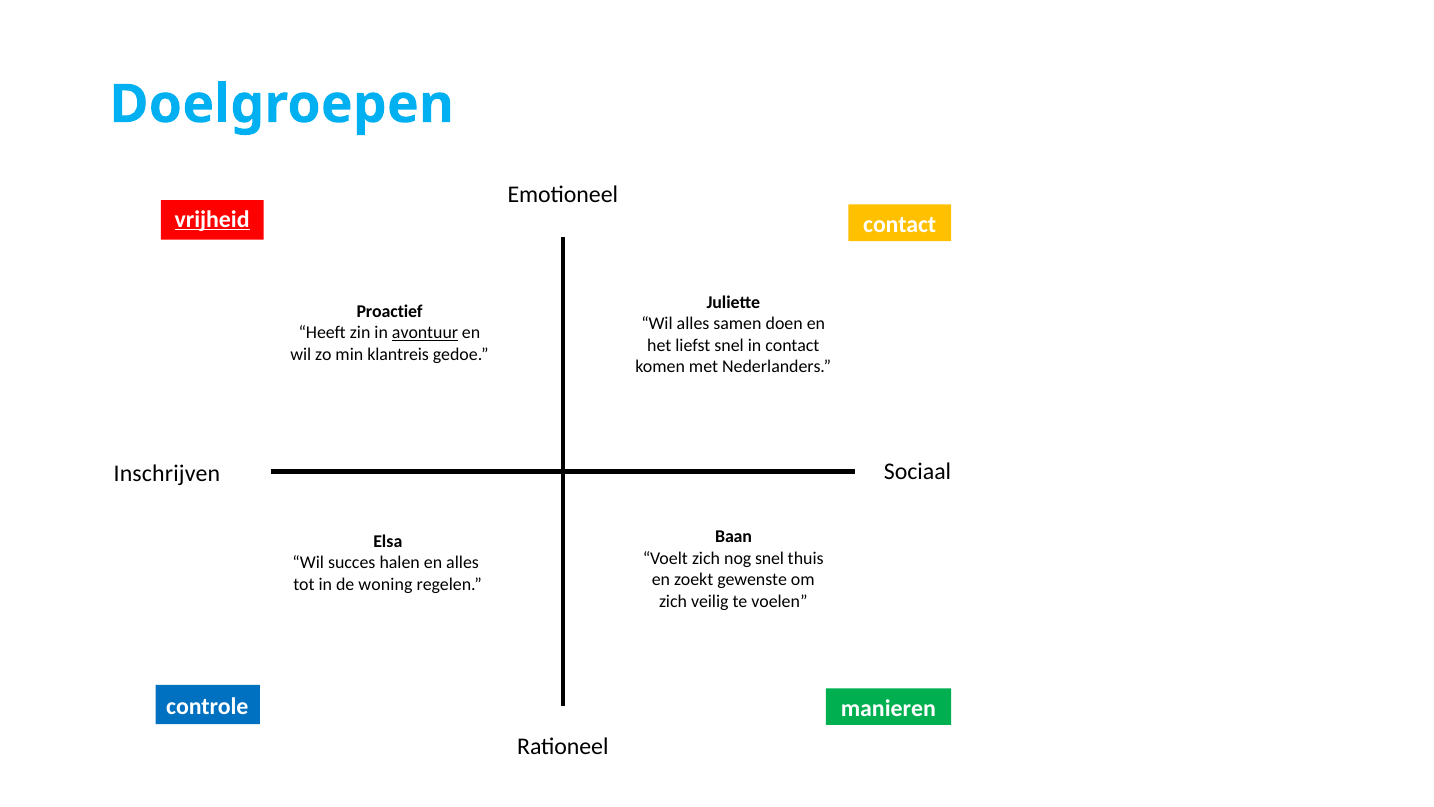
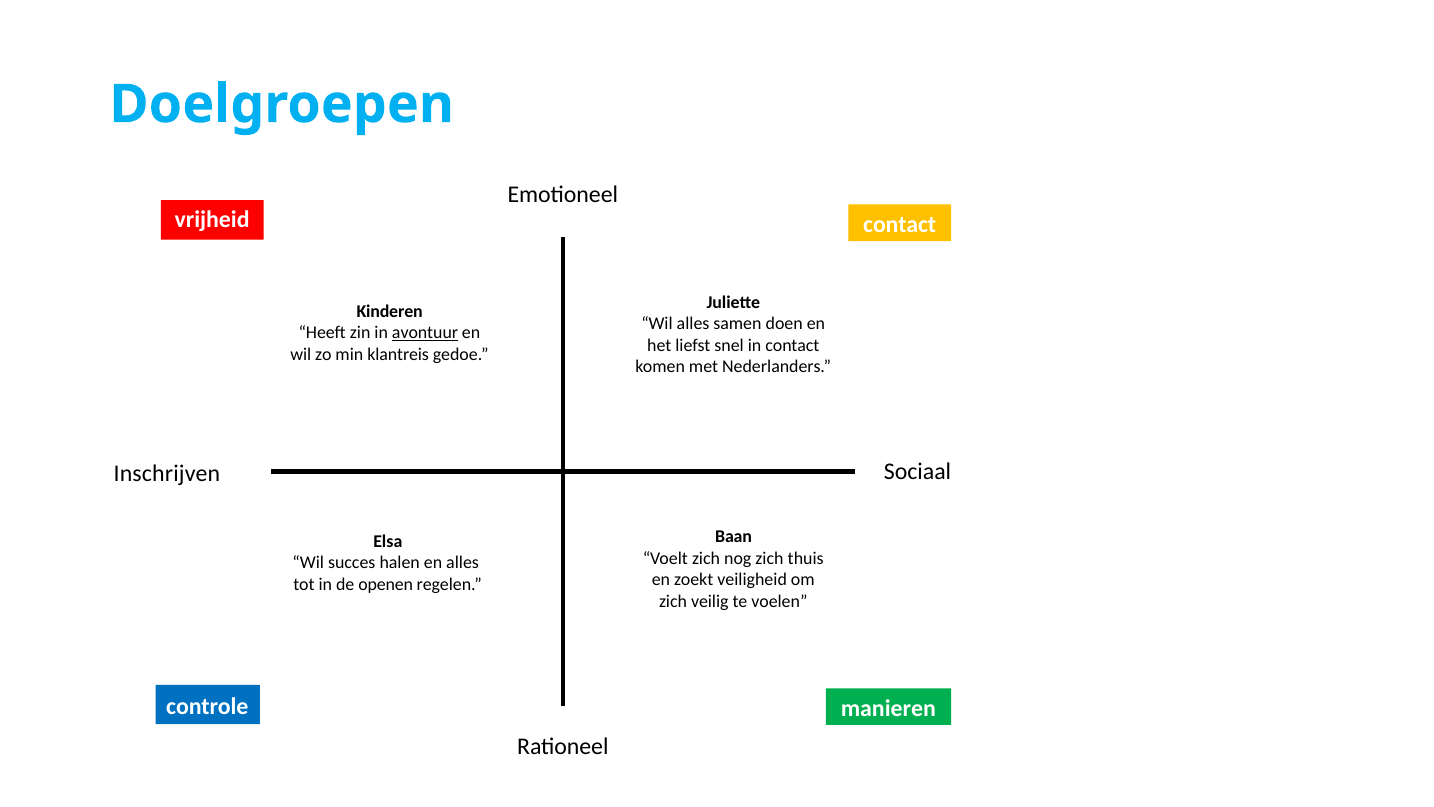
vrijheid underline: present -> none (212, 219)
Proactief: Proactief -> Kinderen (390, 311)
nog snel: snel -> zich (769, 558)
gewenste: gewenste -> veiligheid (752, 580)
woning: woning -> openen (386, 584)
